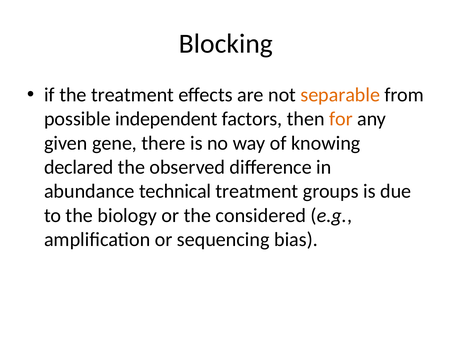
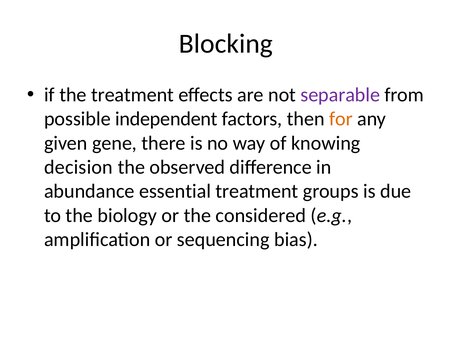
separable colour: orange -> purple (340, 95)
declared: declared -> decision (79, 167)
technical: technical -> essential (175, 191)
